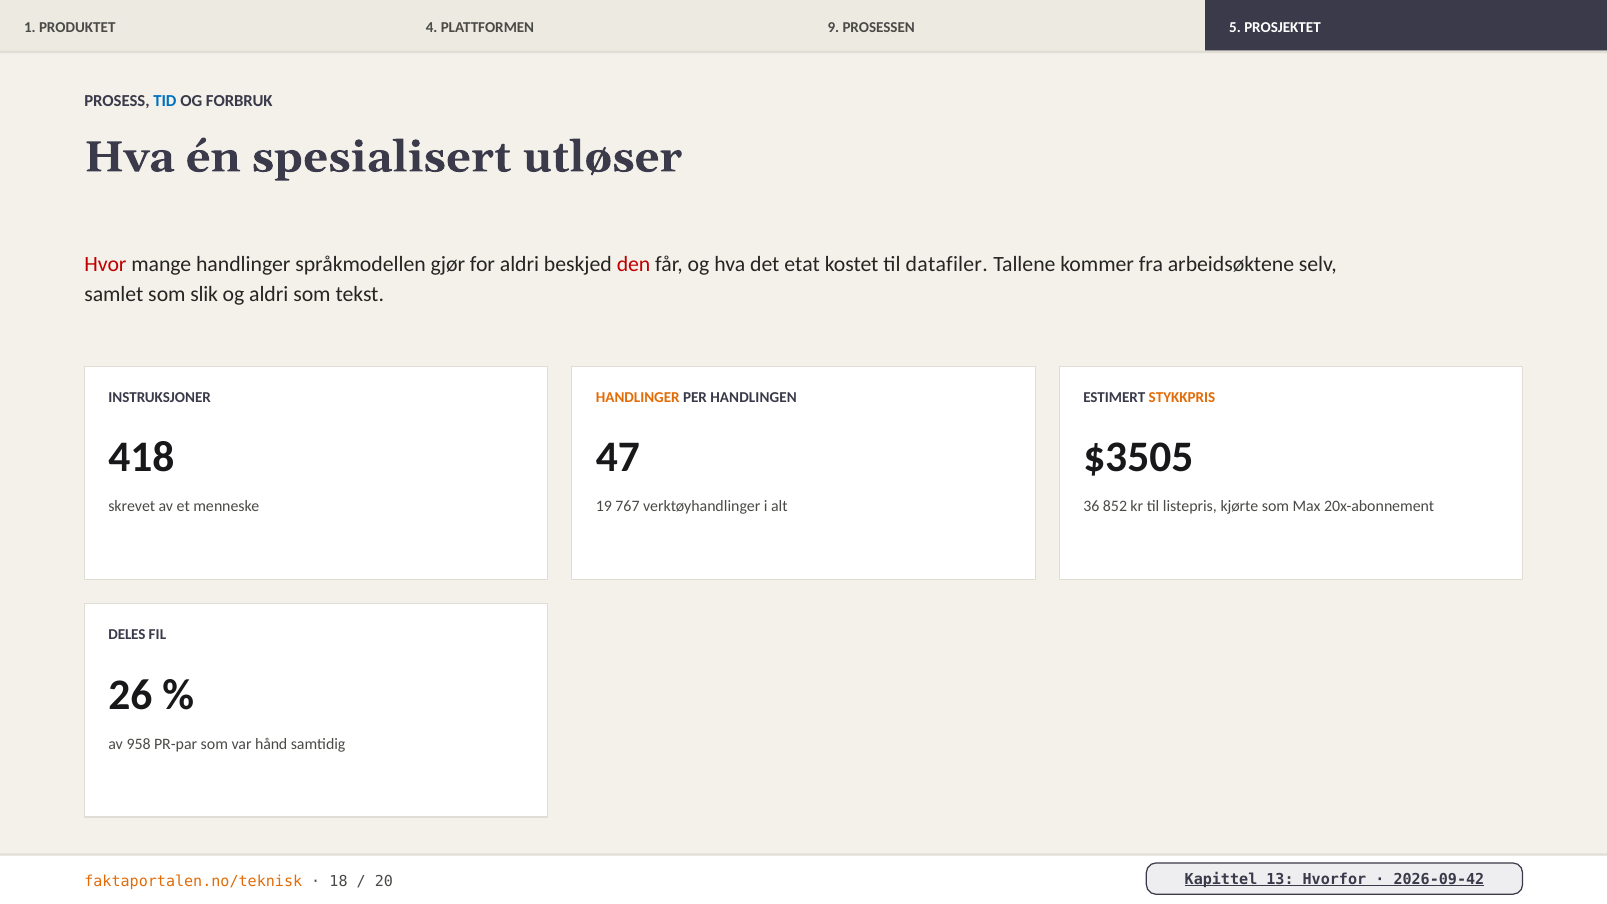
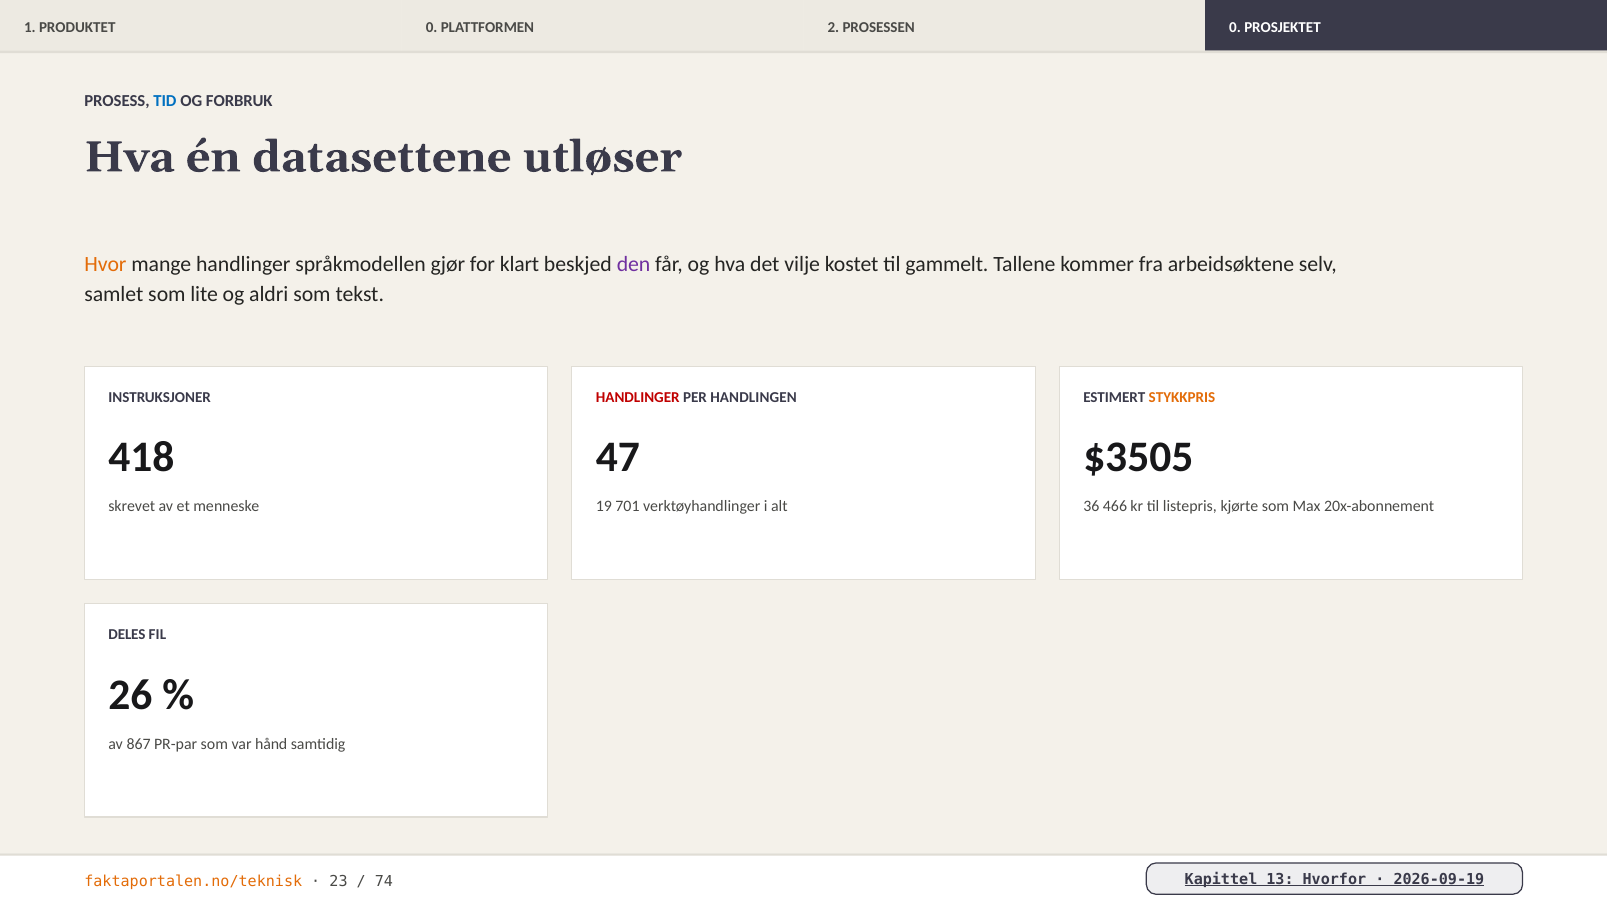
PRODUKTET 4: 4 -> 0 (432, 28)
9: 9 -> 2 (833, 28)
PROSESSEN 5: 5 -> 0 (1235, 28)
spesialisert: spesialisert -> datasettene (382, 157)
Hvor colour: red -> orange (105, 264)
for aldri: aldri -> klart (520, 264)
den colour: red -> purple (634, 264)
etat: etat -> vilje (802, 264)
datafiler: datafiler -> gammelt (947, 264)
slik: slik -> lite (204, 294)
HANDLINGER colour: orange -> red (638, 397)
767: 767 -> 701 (628, 506)
852: 852 -> 466 (1115, 506)
958: 958 -> 867 (139, 744)
18: 18 -> 23 (339, 881)
20: 20 -> 74 (384, 881)
2026-09-42: 2026-09-42 -> 2026-09-19 (1439, 880)
